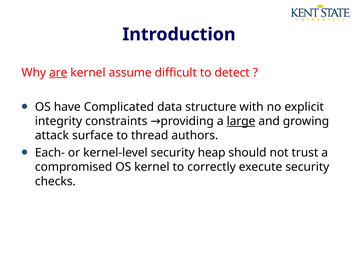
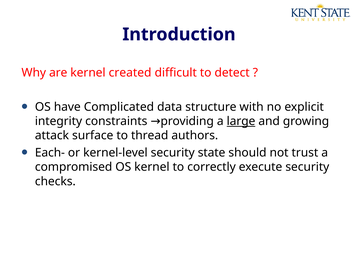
are underline: present -> none (58, 72)
assume: assume -> created (130, 72)
heap: heap -> state (212, 152)
